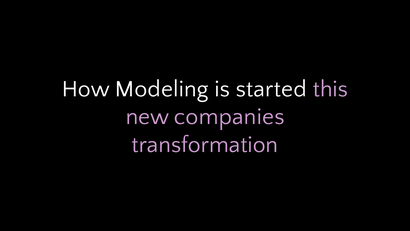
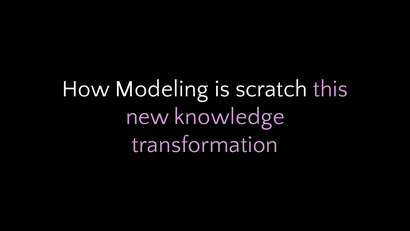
started: started -> scratch (271, 89)
companies: companies -> knowledge (229, 117)
